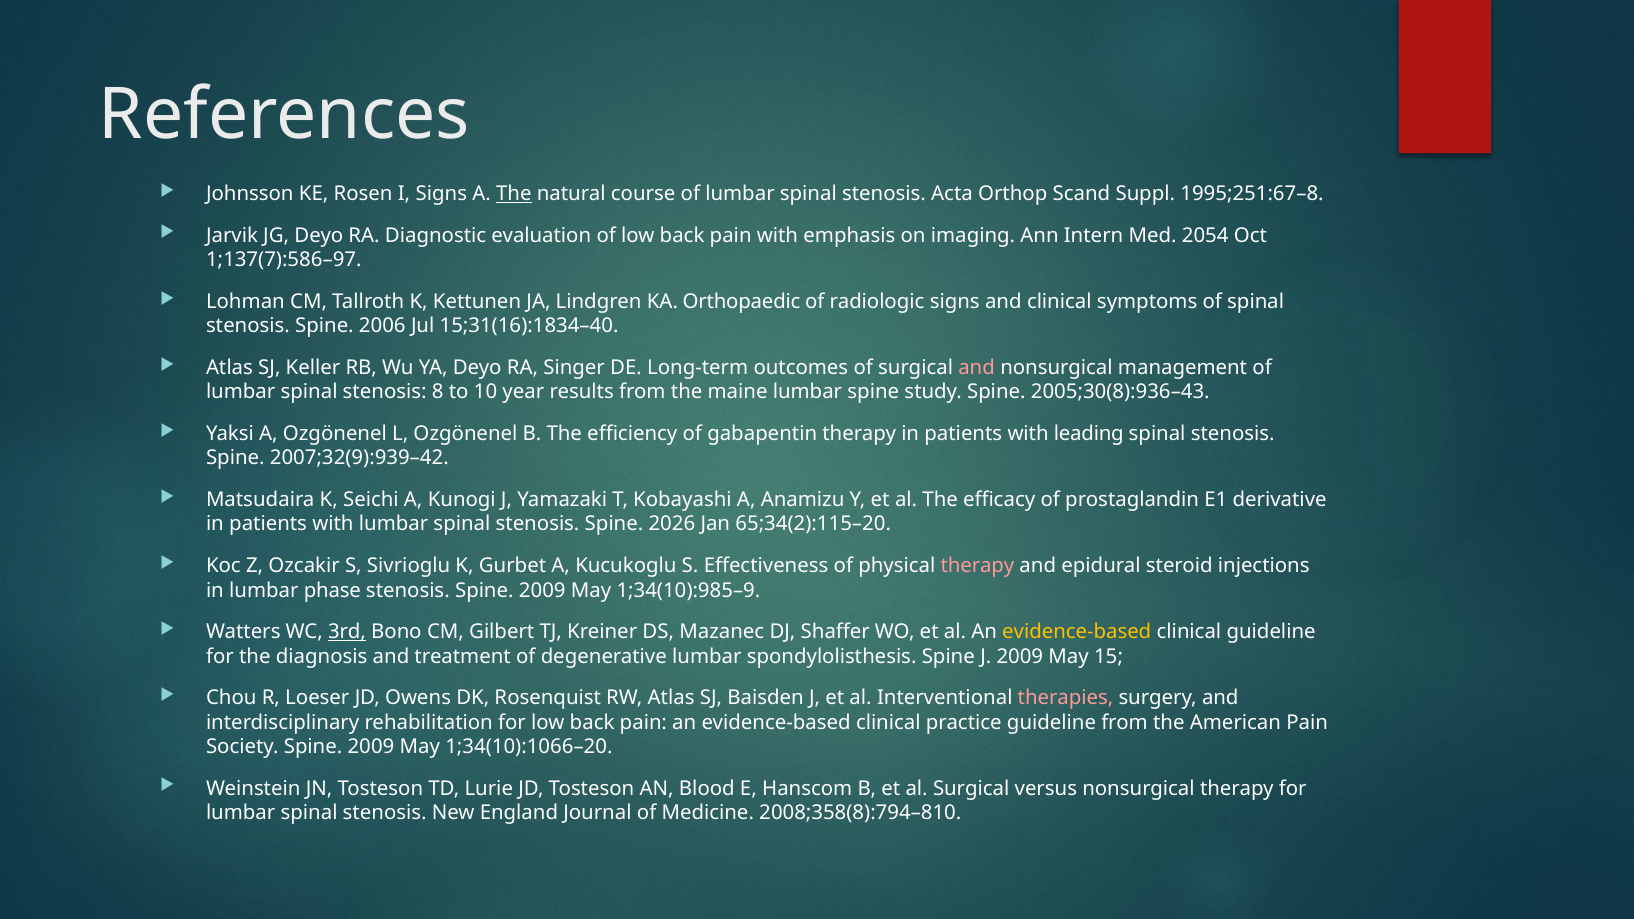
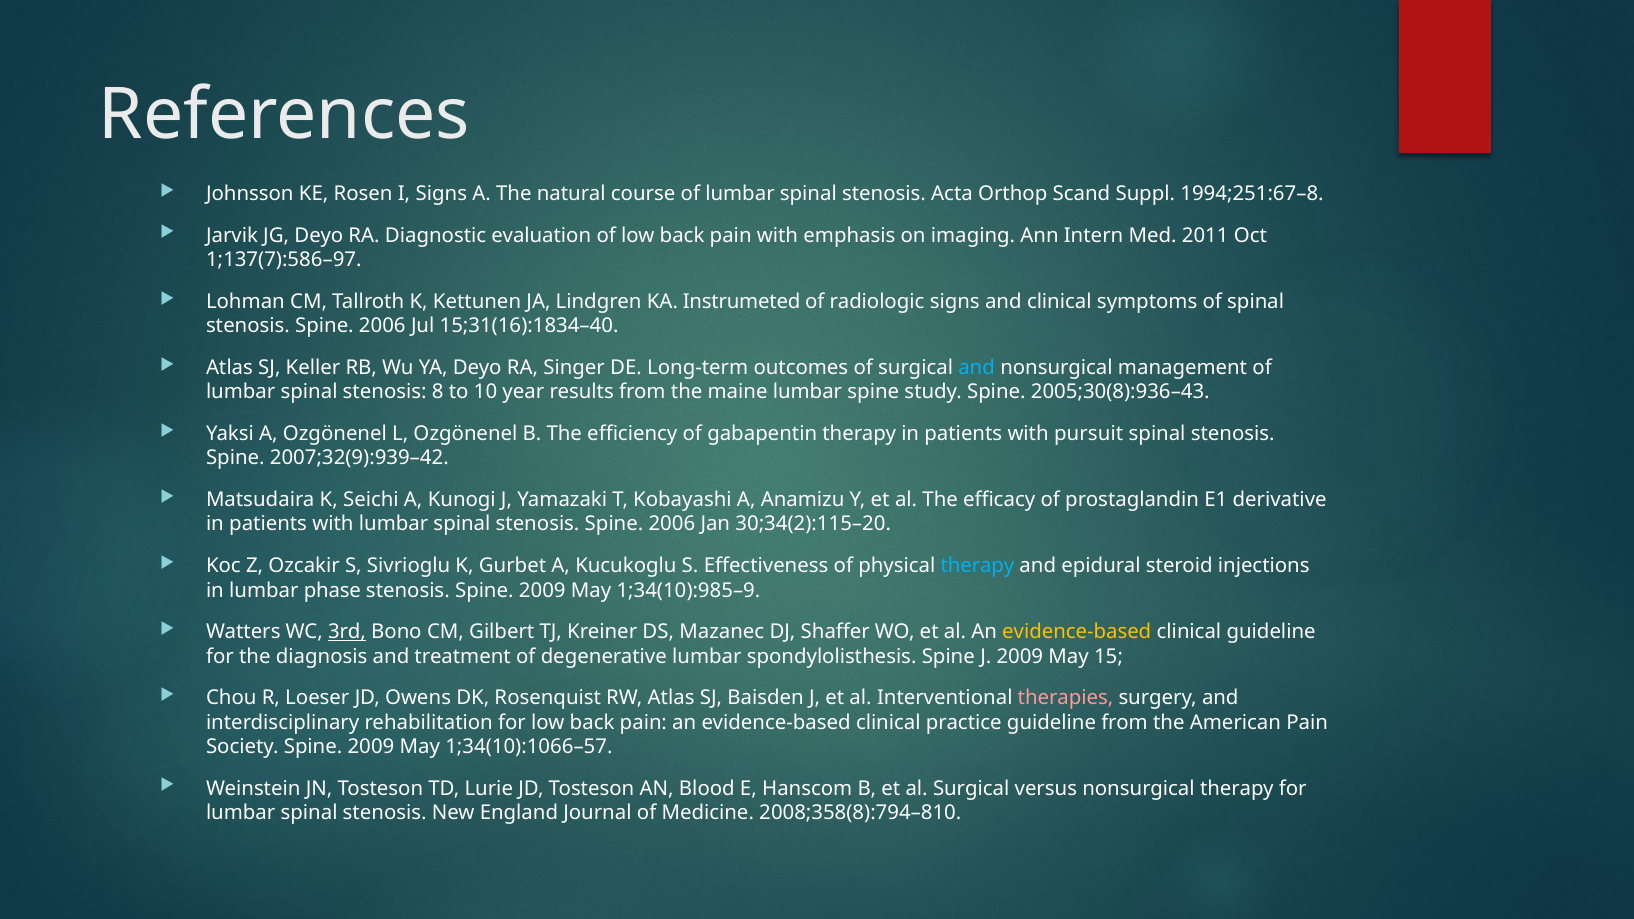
The underline: present -> none (514, 194)
1995;251:67–8: 1995;251:67–8 -> 1994;251:67–8 (1252, 194)
2054: 2054 -> 2011 (1205, 236)
Orthopaedic: Orthopaedic -> Instrumeted (742, 302)
and colour: pink -> light blue (977, 368)
leading: leading -> pursuit (1089, 434)
2026: 2026 -> 2006 (672, 524)
65;34(2):115–20: 65;34(2):115–20 -> 30;34(2):115–20 (813, 524)
therapy colour: pink -> light blue (978, 566)
1;34(10):1066–20: 1;34(10):1066–20 -> 1;34(10):1066–57 (529, 747)
